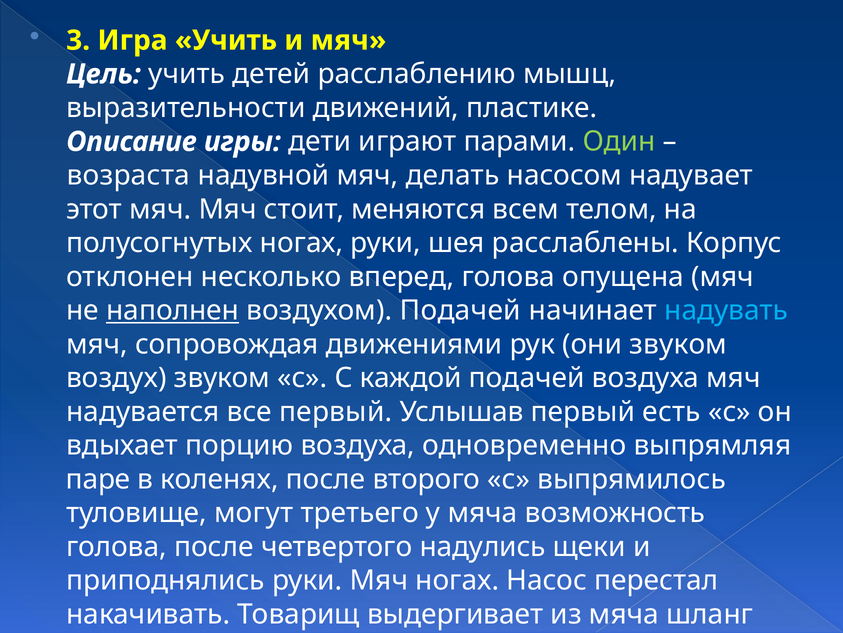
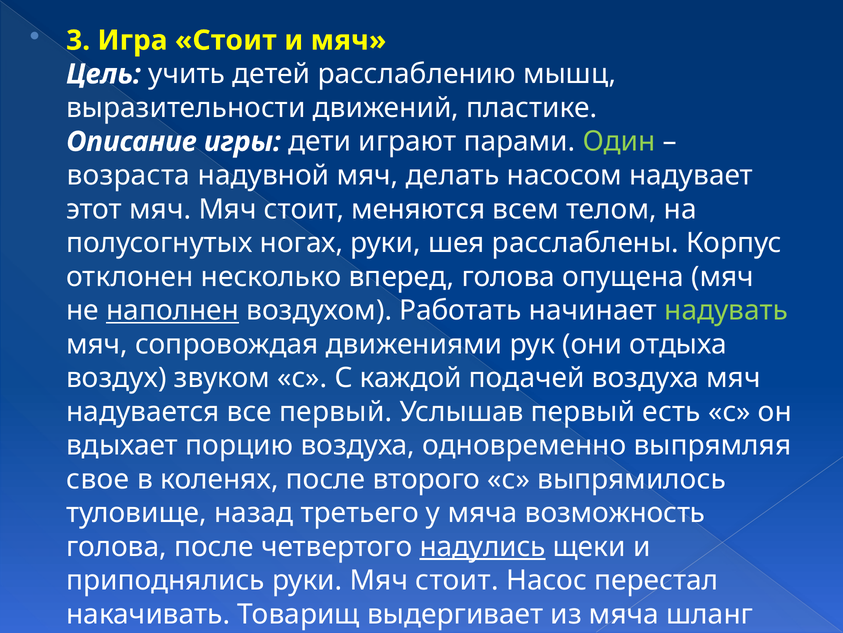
Игра Учить: Учить -> Стоит (226, 40)
воздухом Подачей: Подачей -> Работать (461, 310)
надувать colour: light blue -> light green (726, 310)
они звуком: звуком -> отдыха (678, 344)
паре: паре -> свое (98, 479)
могут: могут -> назад (254, 512)
надулись underline: none -> present (483, 546)
руки Мяч ногах: ногах -> стоит (457, 580)
